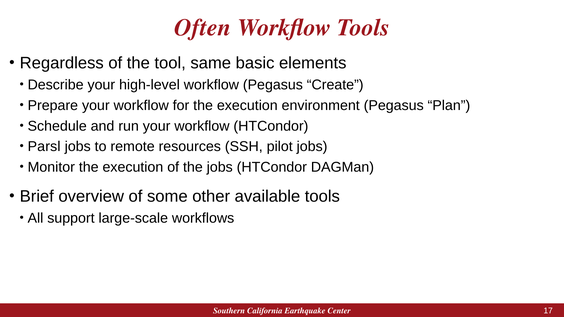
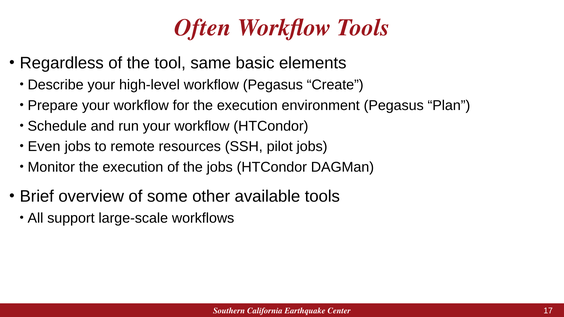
Parsl: Parsl -> Even (44, 147)
